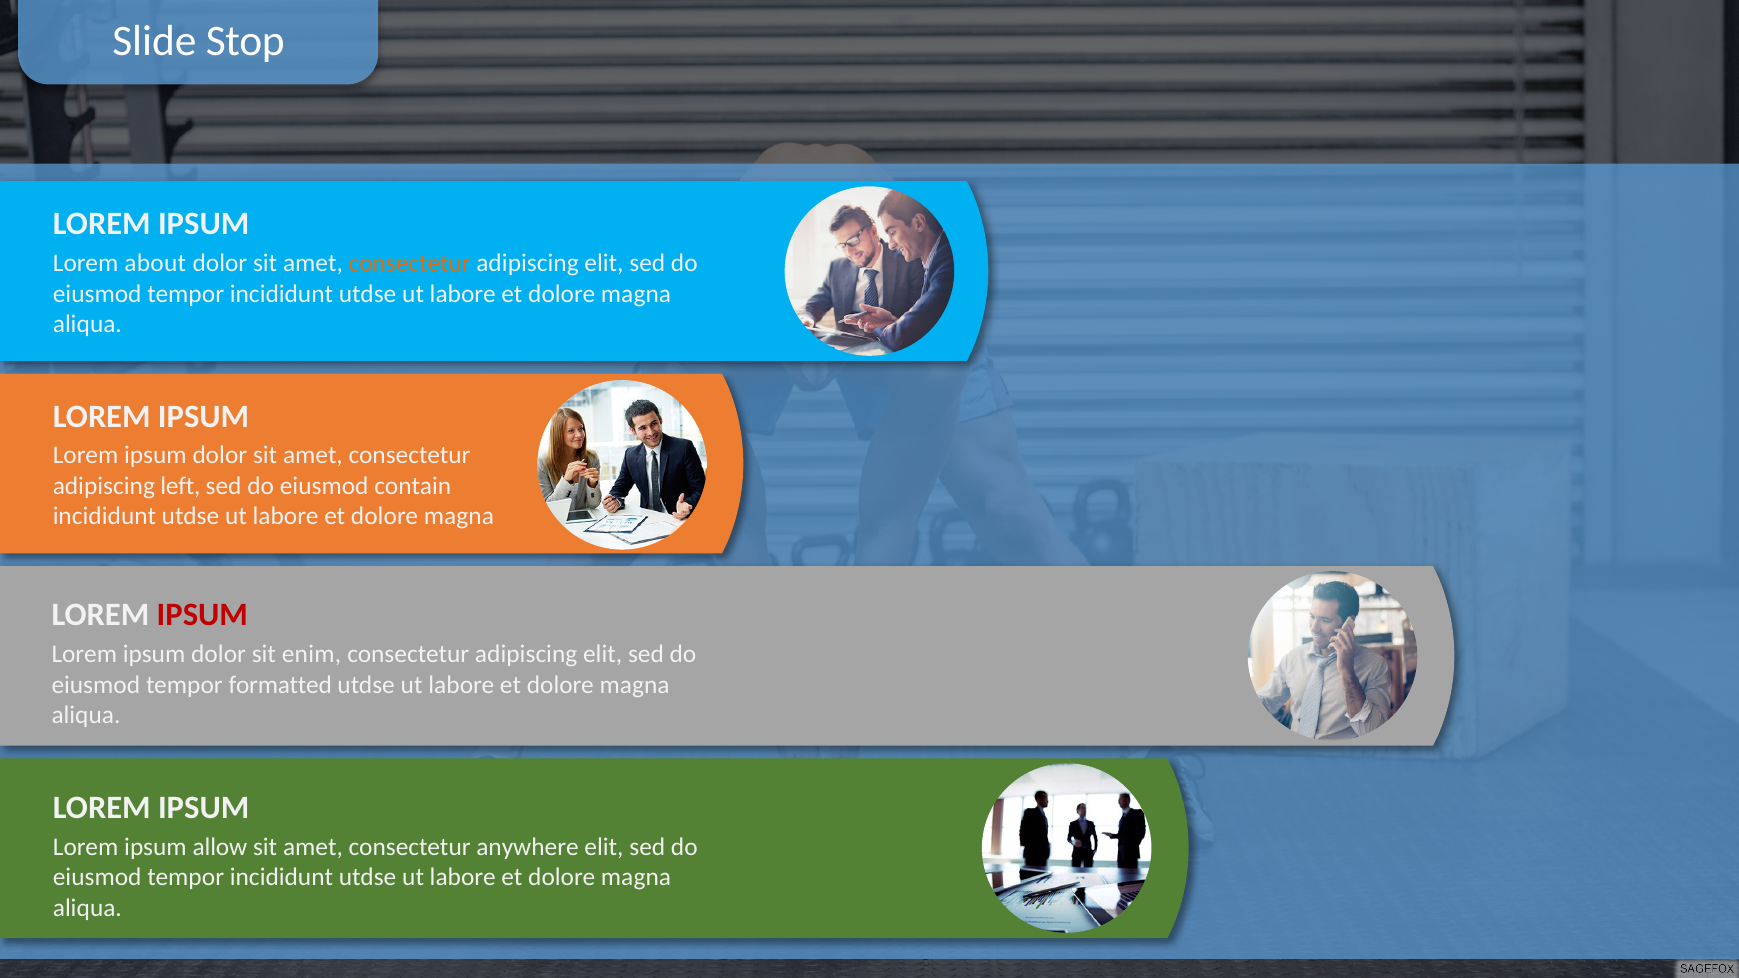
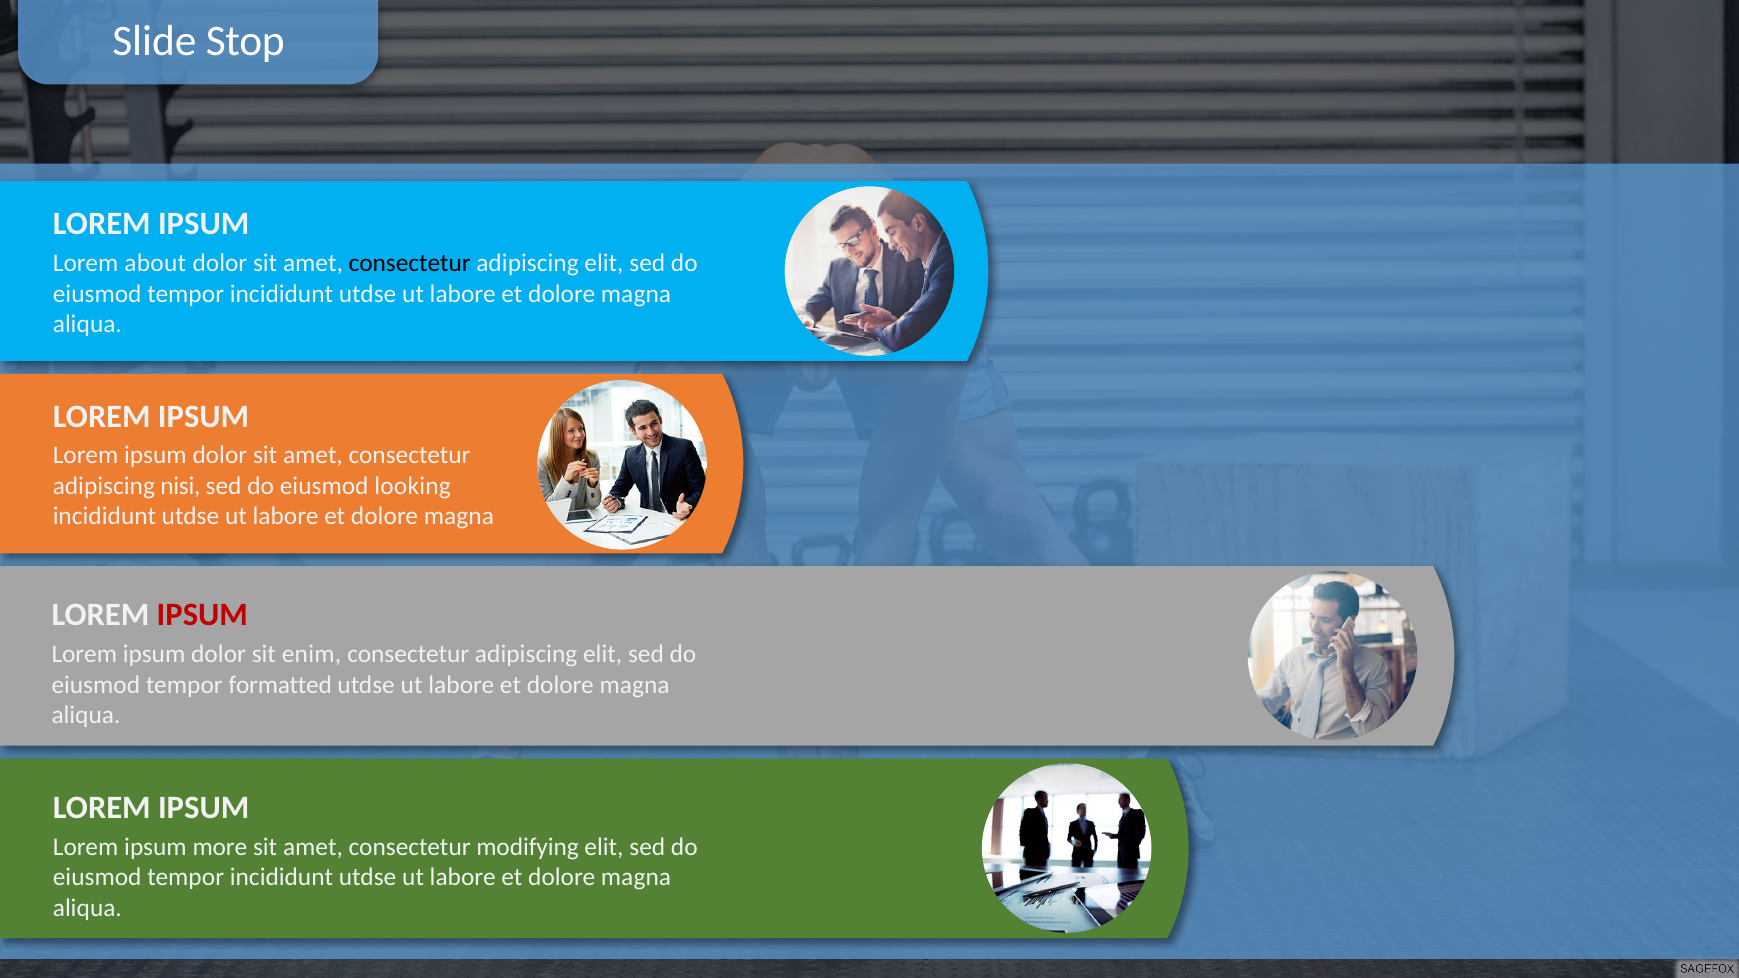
consectetur colour: orange -> black (410, 263)
left: left -> nisi (180, 486)
contain: contain -> looking (413, 486)
allow: allow -> more (220, 847)
anywhere: anywhere -> modifying (528, 847)
